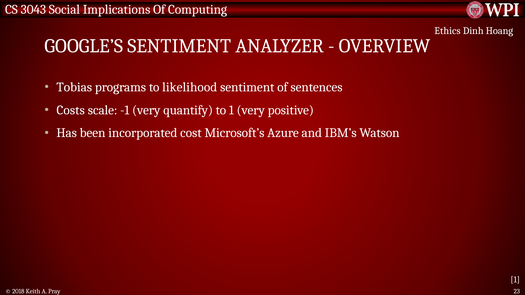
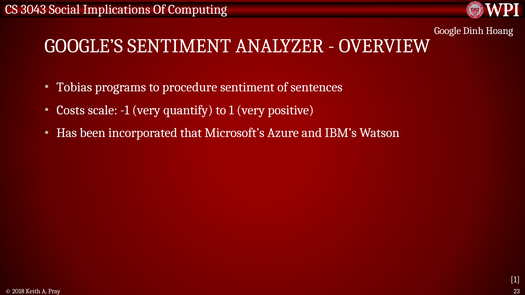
Ethics: Ethics -> Google (448, 31)
likelihood: likelihood -> procedure (190, 87)
cost: cost -> that (191, 133)
